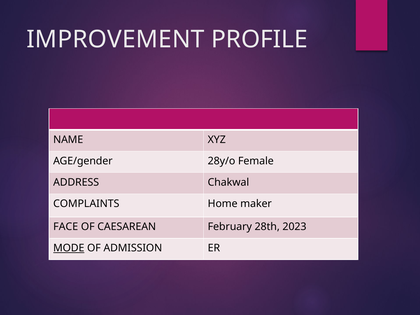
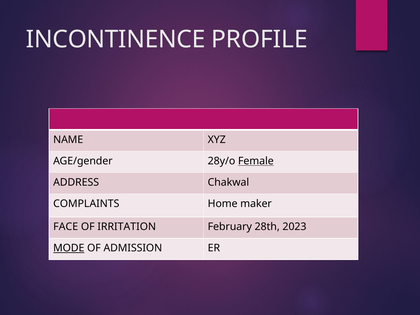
IMPROVEMENT: IMPROVEMENT -> INCONTINENCE (116, 39)
Female underline: none -> present (256, 161)
CAESAREAN: CAESAREAN -> IRRITATION (127, 227)
